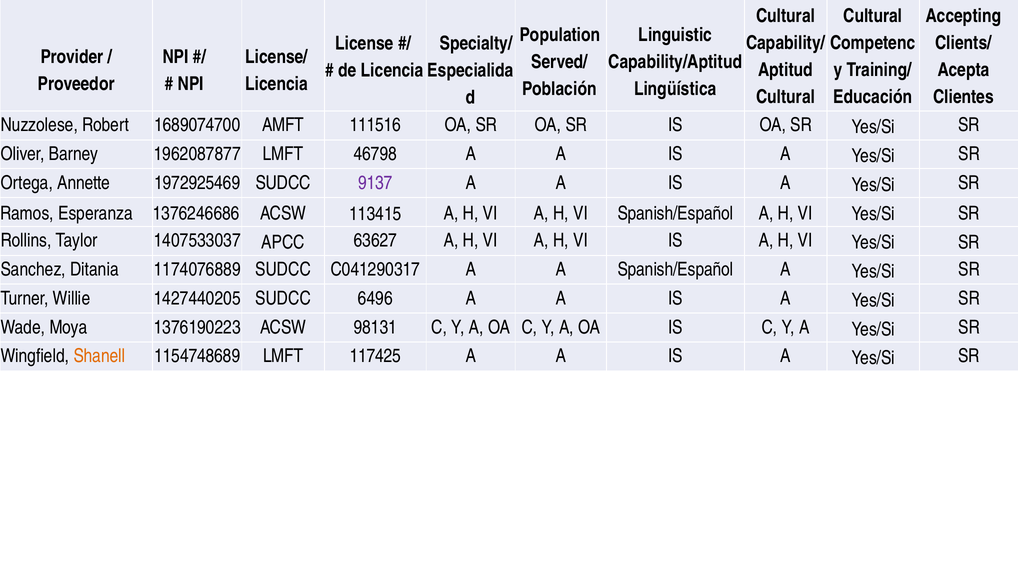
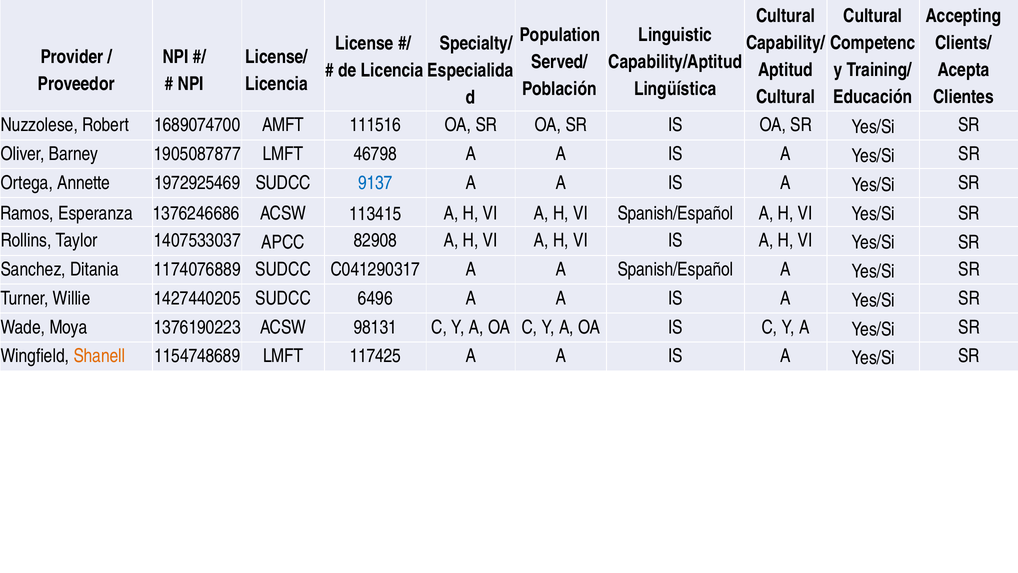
1962087877: 1962087877 -> 1905087877 (197, 154)
9137 colour: purple -> blue (375, 183)
63627: 63627 -> 82908 (375, 240)
